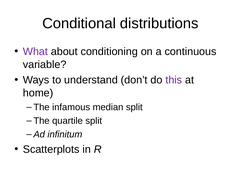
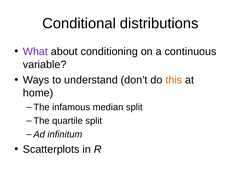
this colour: purple -> orange (174, 80)
